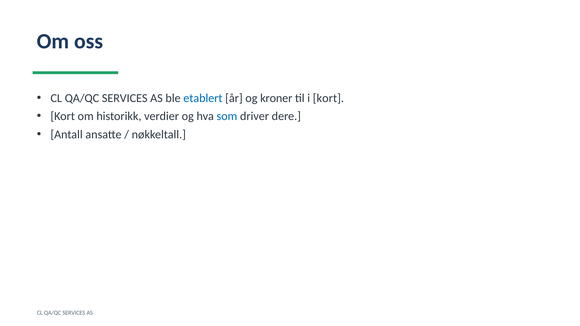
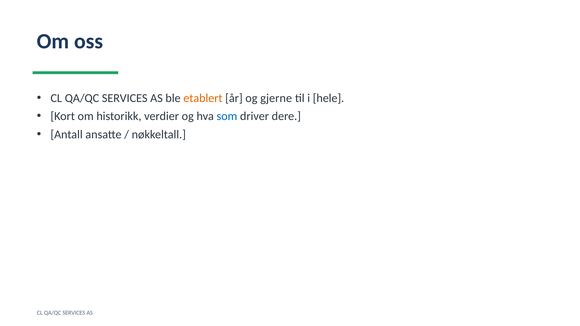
etablert colour: blue -> orange (203, 98)
kroner: kroner -> gjerne (276, 98)
i kort: kort -> hele (328, 98)
